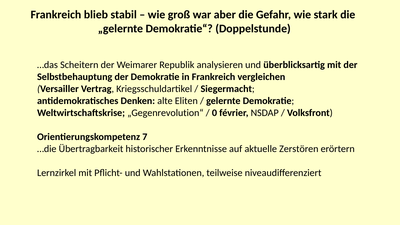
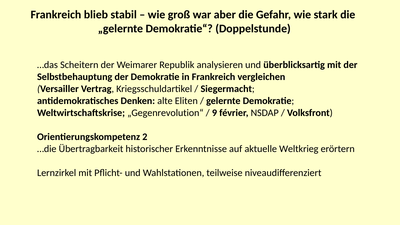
0: 0 -> 9 (215, 113)
7: 7 -> 2 (145, 137)
Zerstören: Zerstören -> Weltkrieg (299, 149)
